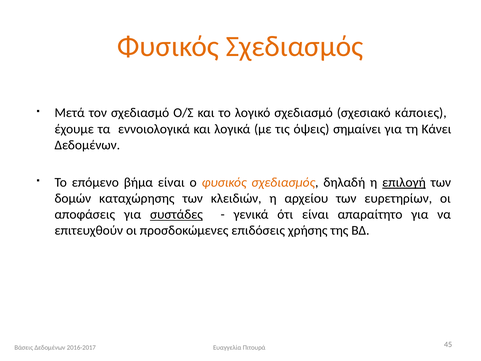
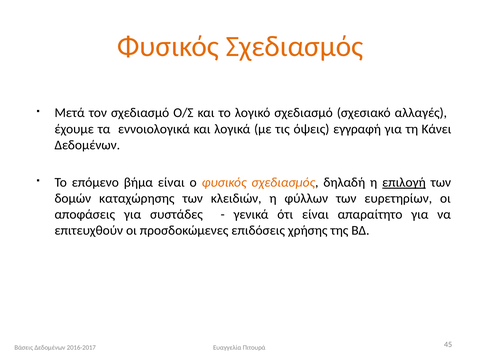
κάποιες: κάποιες -> αλλαγές (421, 113)
σημαίνει: σημαίνει -> εγγραφή (357, 129)
αρχείου: αρχείου -> φύλλων (306, 198)
συστάδες underline: present -> none (176, 214)
